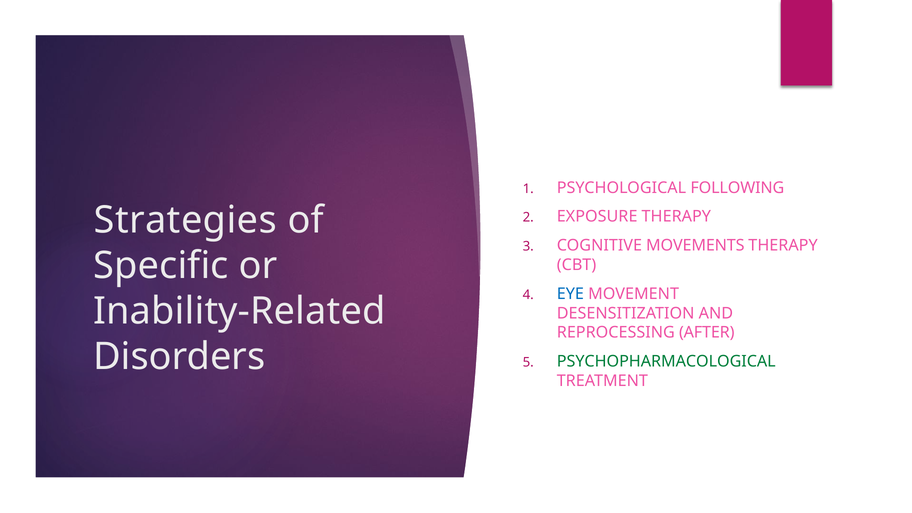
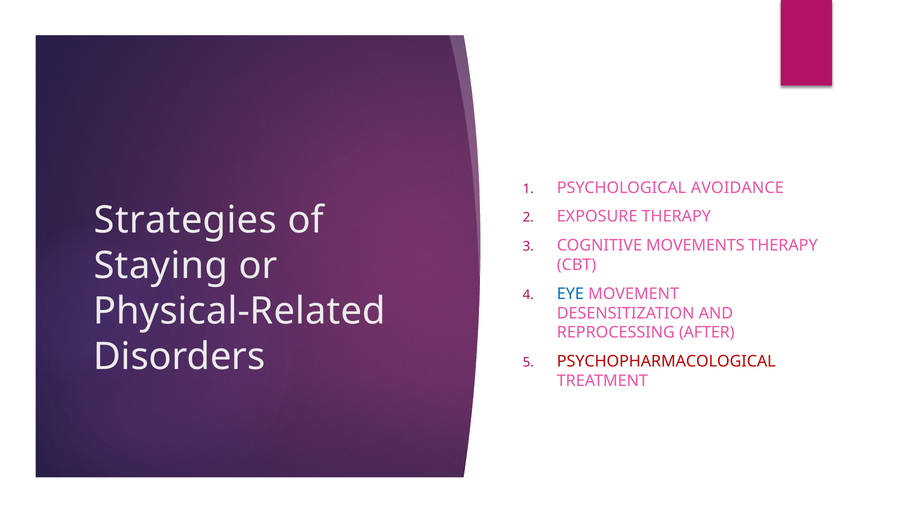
FOLLOWING: FOLLOWING -> AVOIDANCE (737, 188)
Specific: Specific -> Staying (161, 266)
Inability-Related: Inability-Related -> Physical-Related (239, 311)
PSYCHOPHARMACOLOGICAL colour: green -> red (666, 361)
